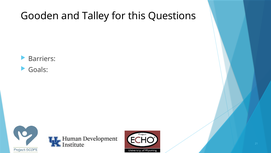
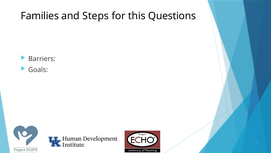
Gooden: Gooden -> Families (40, 16)
Talley: Talley -> Steps (96, 16)
